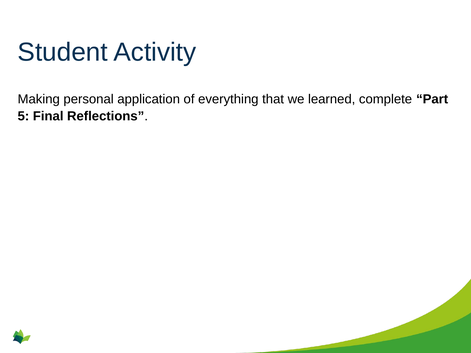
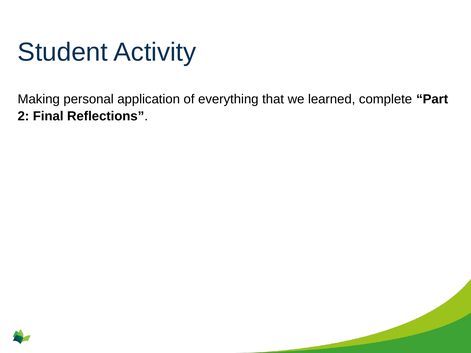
5: 5 -> 2 (23, 116)
